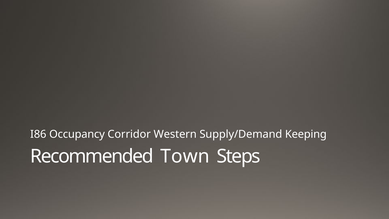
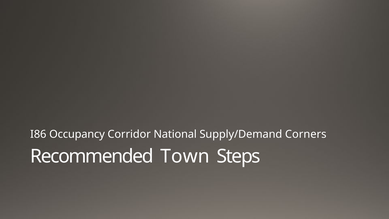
Western: Western -> National (175, 134)
Keeping: Keeping -> Corners (306, 134)
